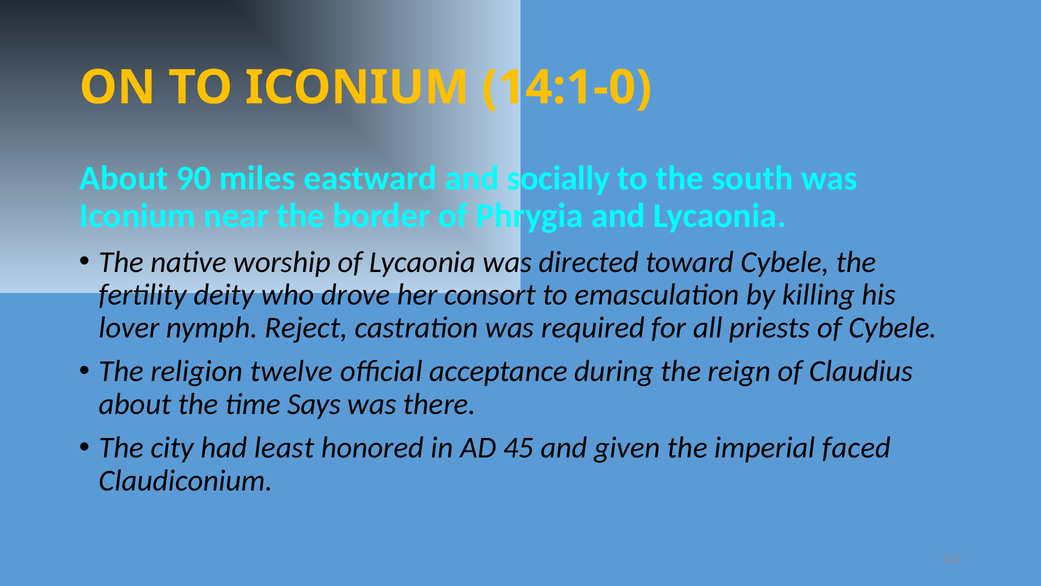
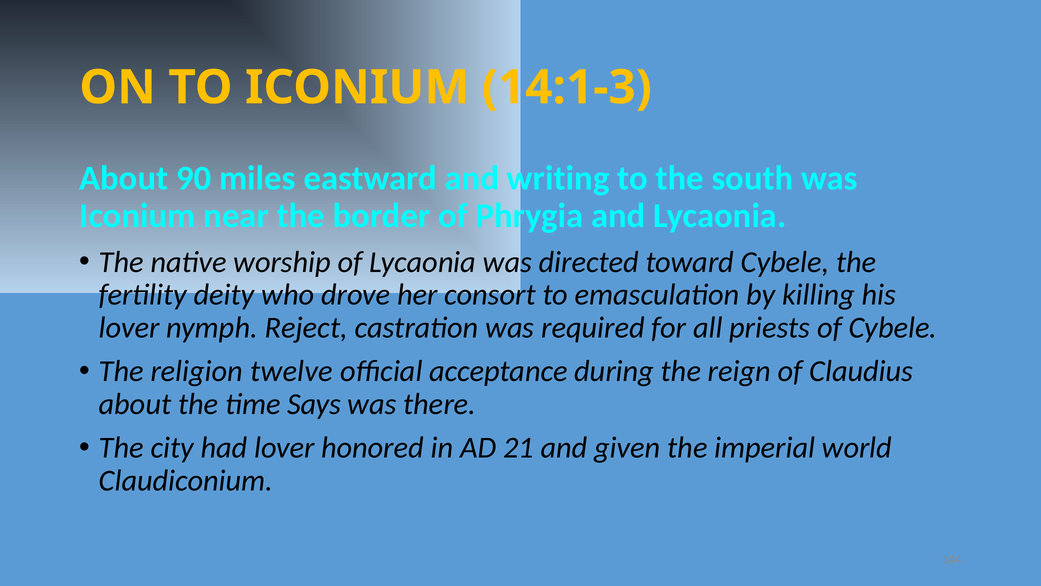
14:1-0: 14:1-0 -> 14:1-3 (567, 87)
socially: socially -> writing (558, 178)
had least: least -> lover (284, 448)
45: 45 -> 21 (518, 448)
faced: faced -> world (857, 448)
